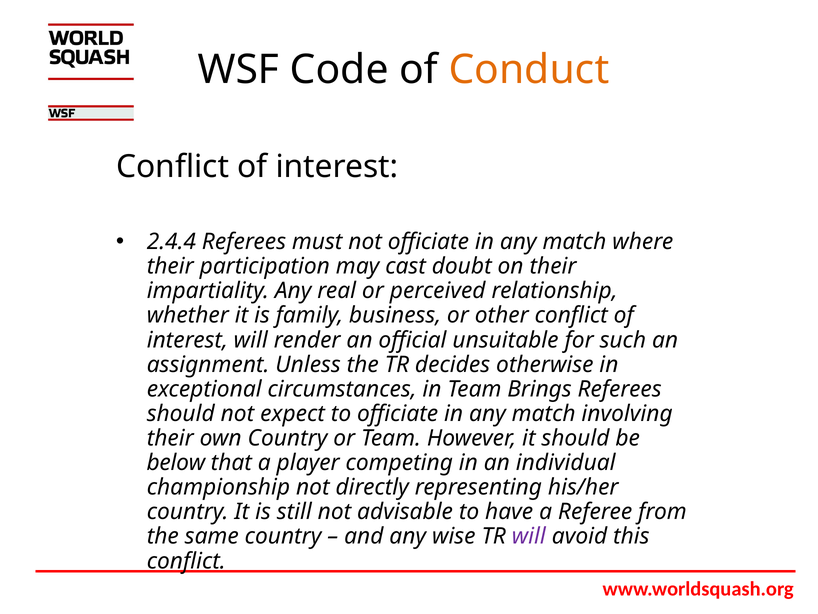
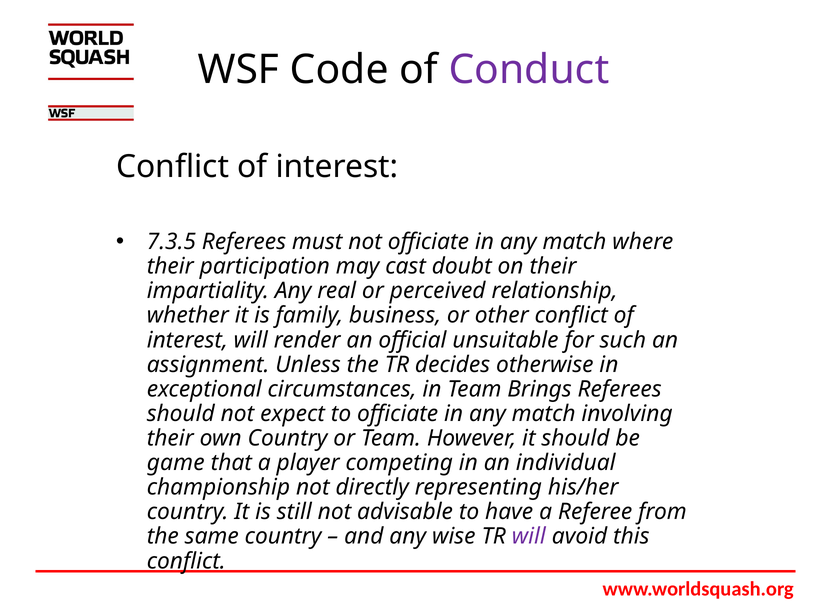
Conduct colour: orange -> purple (529, 70)
2.4.4: 2.4.4 -> 7.3.5 (171, 242)
below: below -> game (176, 462)
